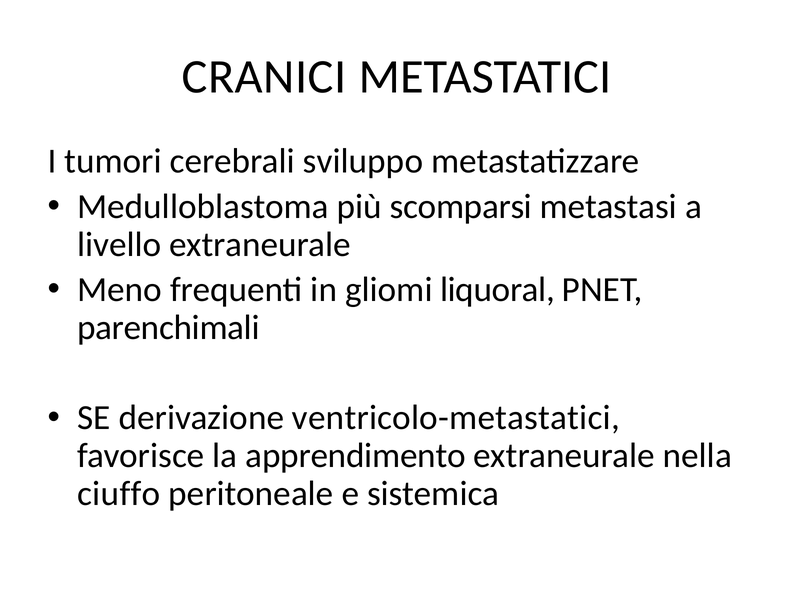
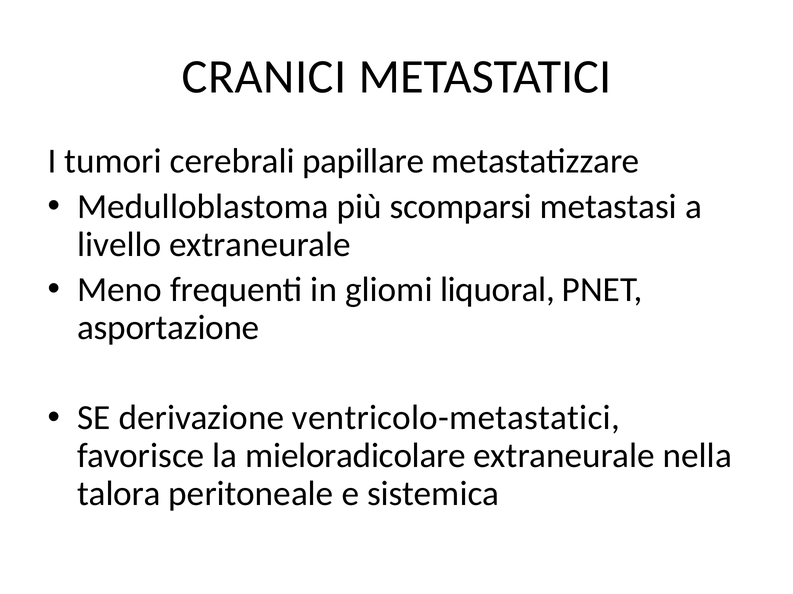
sviluppo: sviluppo -> papillare (363, 162)
parenchimali: parenchimali -> asportazione (168, 328)
apprendimento: apprendimento -> mieloradicolare (356, 456)
ciuffo: ciuffo -> talora (119, 494)
